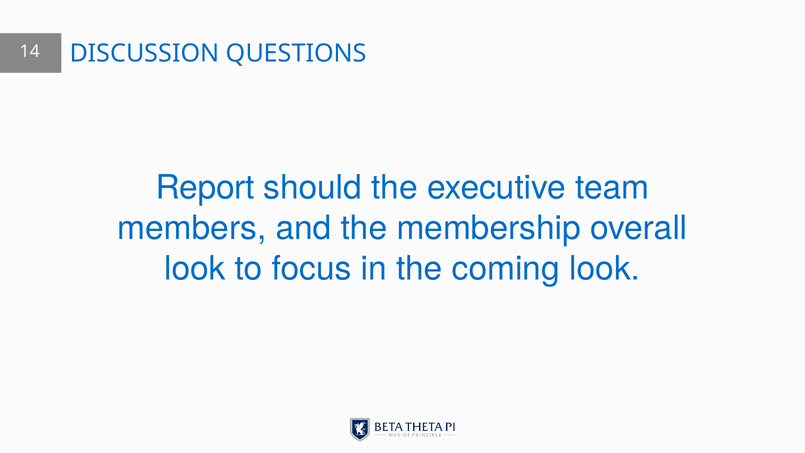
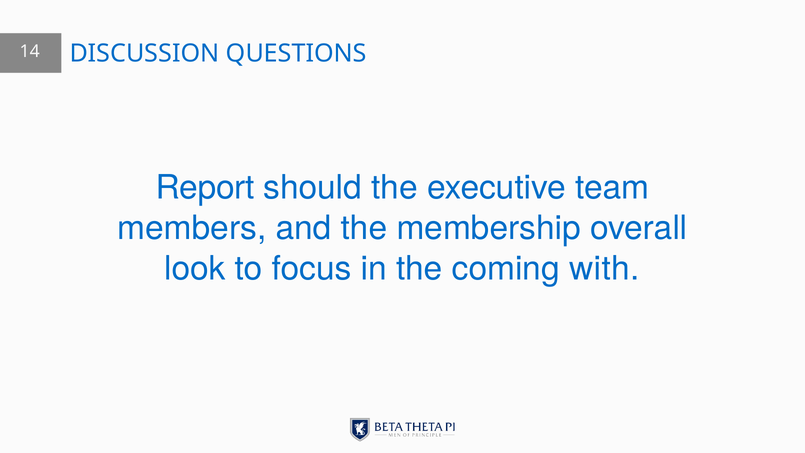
coming look: look -> with (605, 268)
